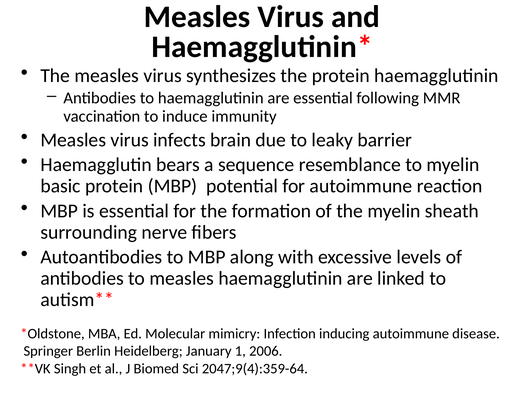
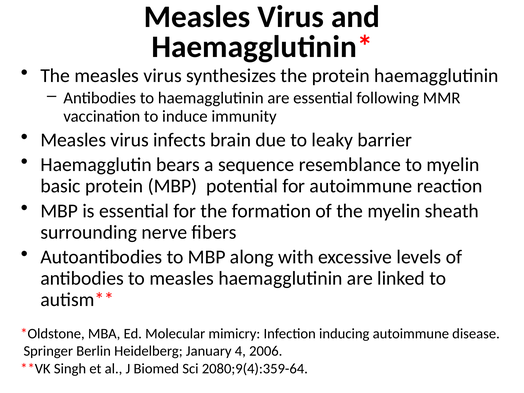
1: 1 -> 4 (240, 351)
2047;9(4):359-64: 2047;9(4):359-64 -> 2080;9(4):359-64 (255, 369)
